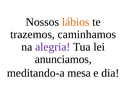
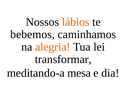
trazemos: trazemos -> bebemos (32, 35)
alegria colour: purple -> orange (53, 47)
anunciamos: anunciamos -> transformar (63, 60)
